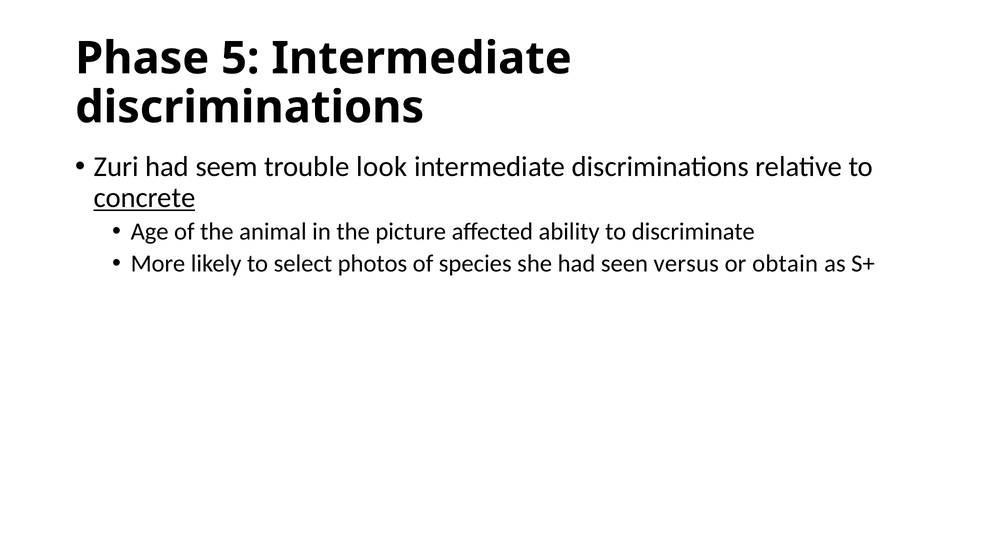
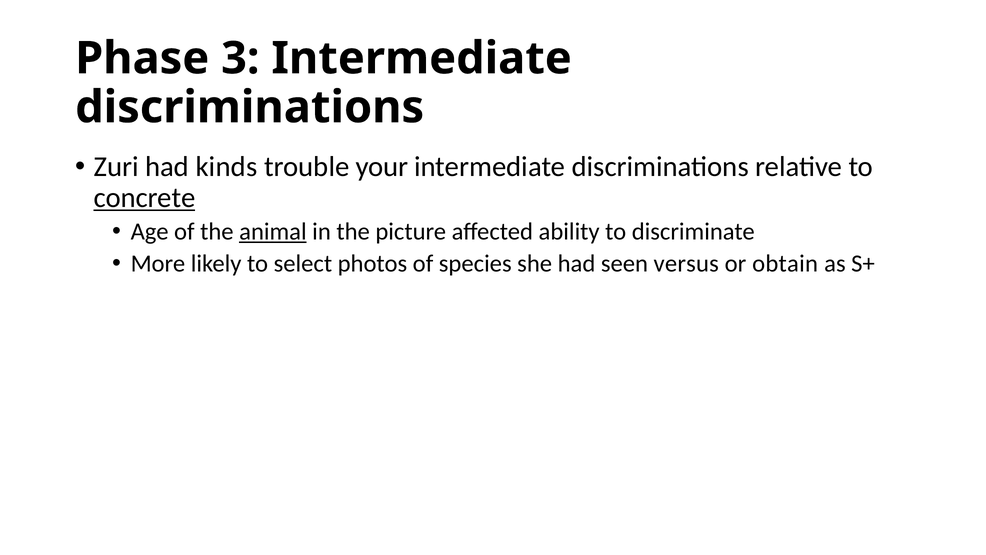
5: 5 -> 3 (240, 58)
seem: seem -> kinds (227, 167)
look: look -> your (382, 167)
animal underline: none -> present (273, 232)
